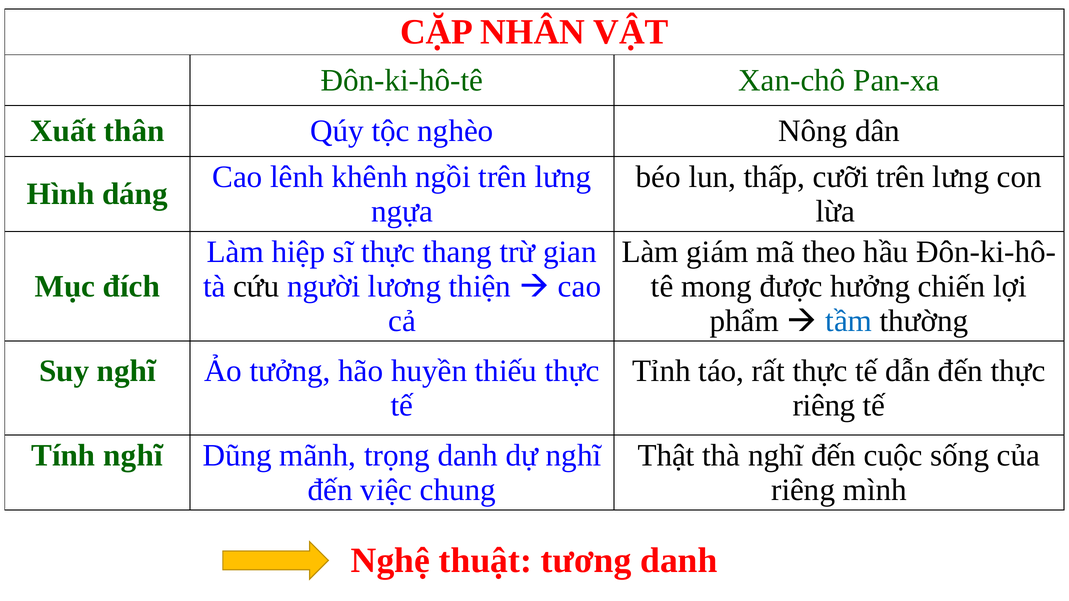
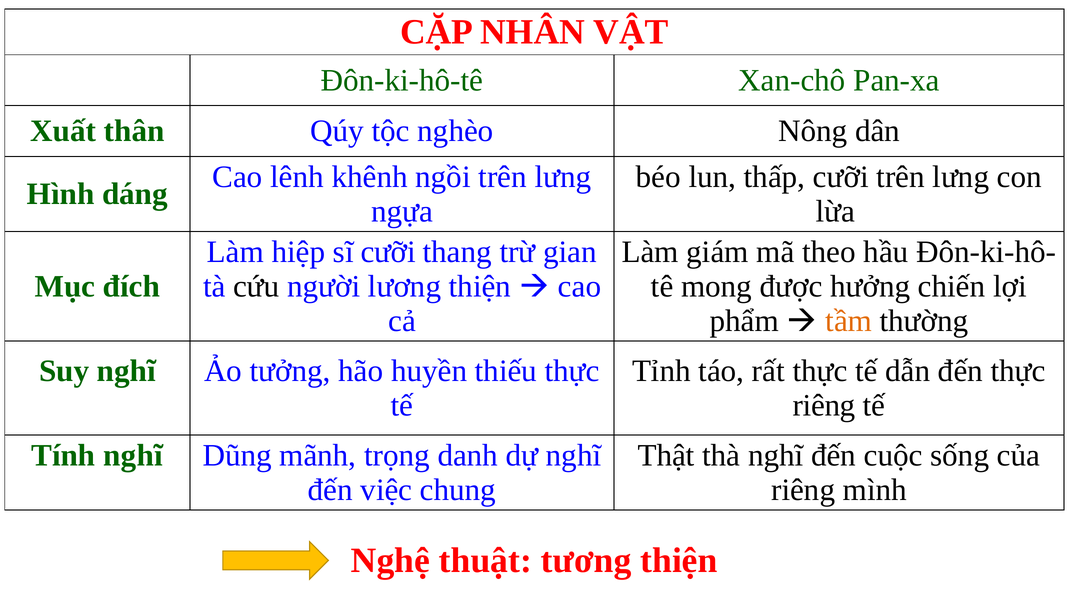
sĩ thực: thực -> cưỡi (388, 252)
tầm colour: blue -> orange (849, 321)
tương danh: danh -> thiện (679, 561)
